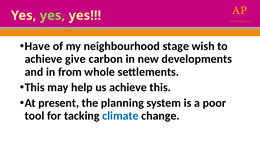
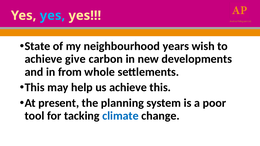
yes colour: light green -> light blue (52, 16)
Have: Have -> State (37, 46)
stage: stage -> years (176, 46)
